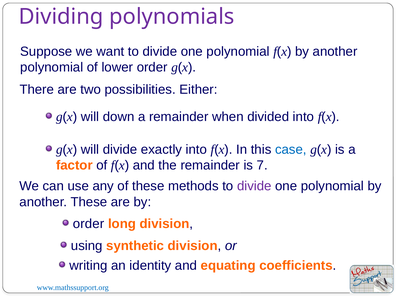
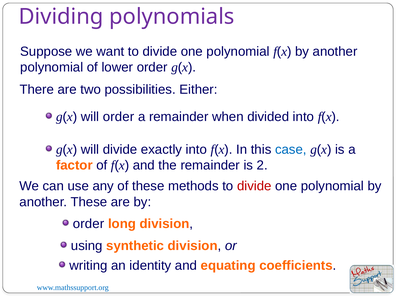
will down: down -> order (119, 117)
7: 7 -> 2 (262, 165)
divide colour: purple -> red (254, 186)
